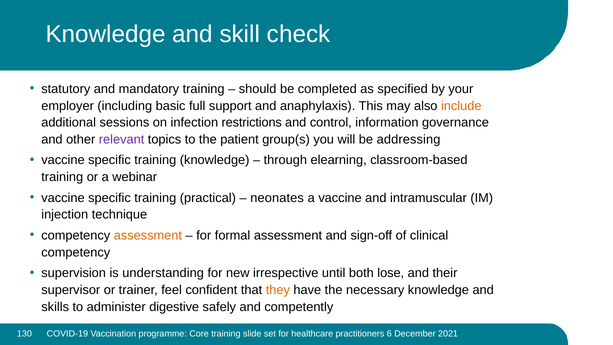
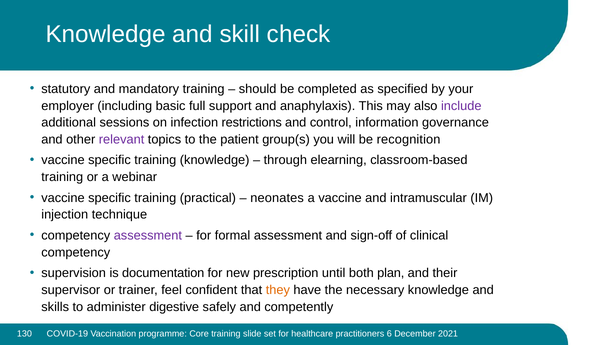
include colour: orange -> purple (461, 106)
addressing: addressing -> recognition (409, 139)
assessment colour: orange -> purple (148, 235)
understanding: understanding -> documentation (163, 273)
irrespective: irrespective -> prescription (286, 273)
lose: lose -> plan (391, 273)
